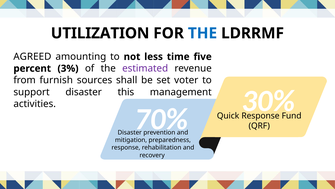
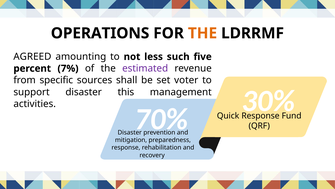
UTILIZATION: UTILIZATION -> OPERATIONS (100, 33)
THE colour: blue -> orange (203, 33)
time: time -> such (178, 57)
3%: 3% -> 7% (68, 68)
furnish: furnish -> specific (56, 80)
